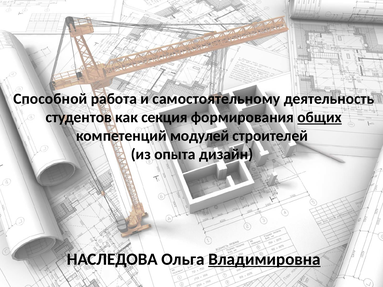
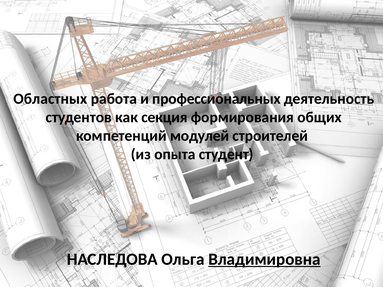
Способной: Способной -> Областных (50, 99)
самостоятельному: самостоятельному -> профессиональных (216, 99)
общих underline: present -> none (320, 117)
дизайн: дизайн -> студент (226, 154)
